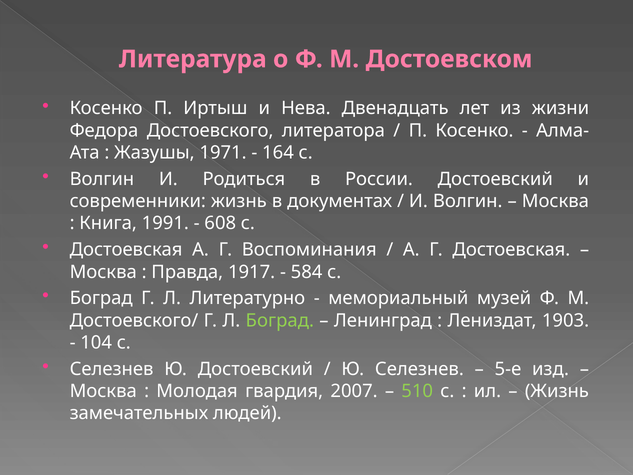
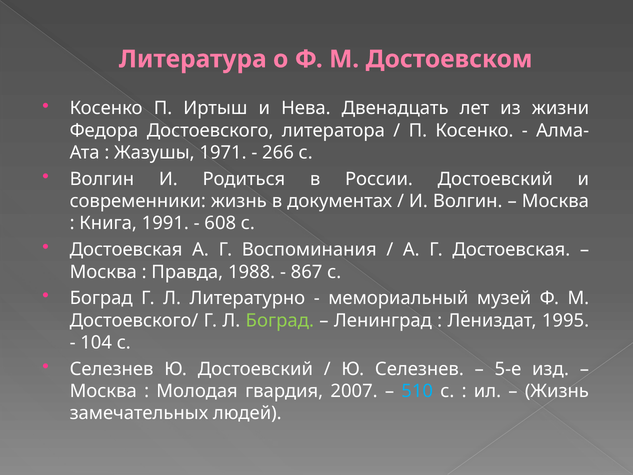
164: 164 -> 266 (278, 153)
1917: 1917 -> 1988 (252, 272)
584: 584 -> 867 (307, 272)
1903: 1903 -> 1995 (565, 320)
510 colour: light green -> light blue (417, 391)
